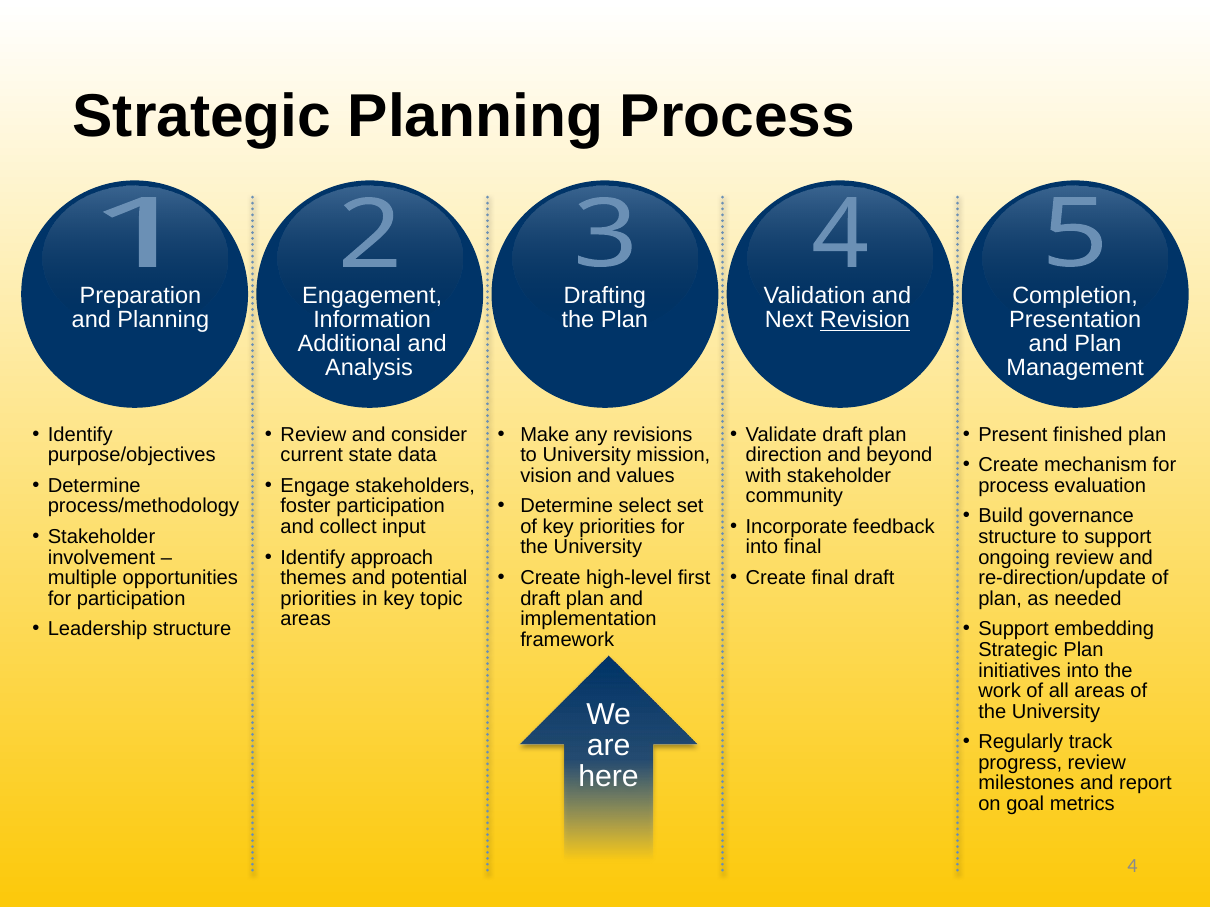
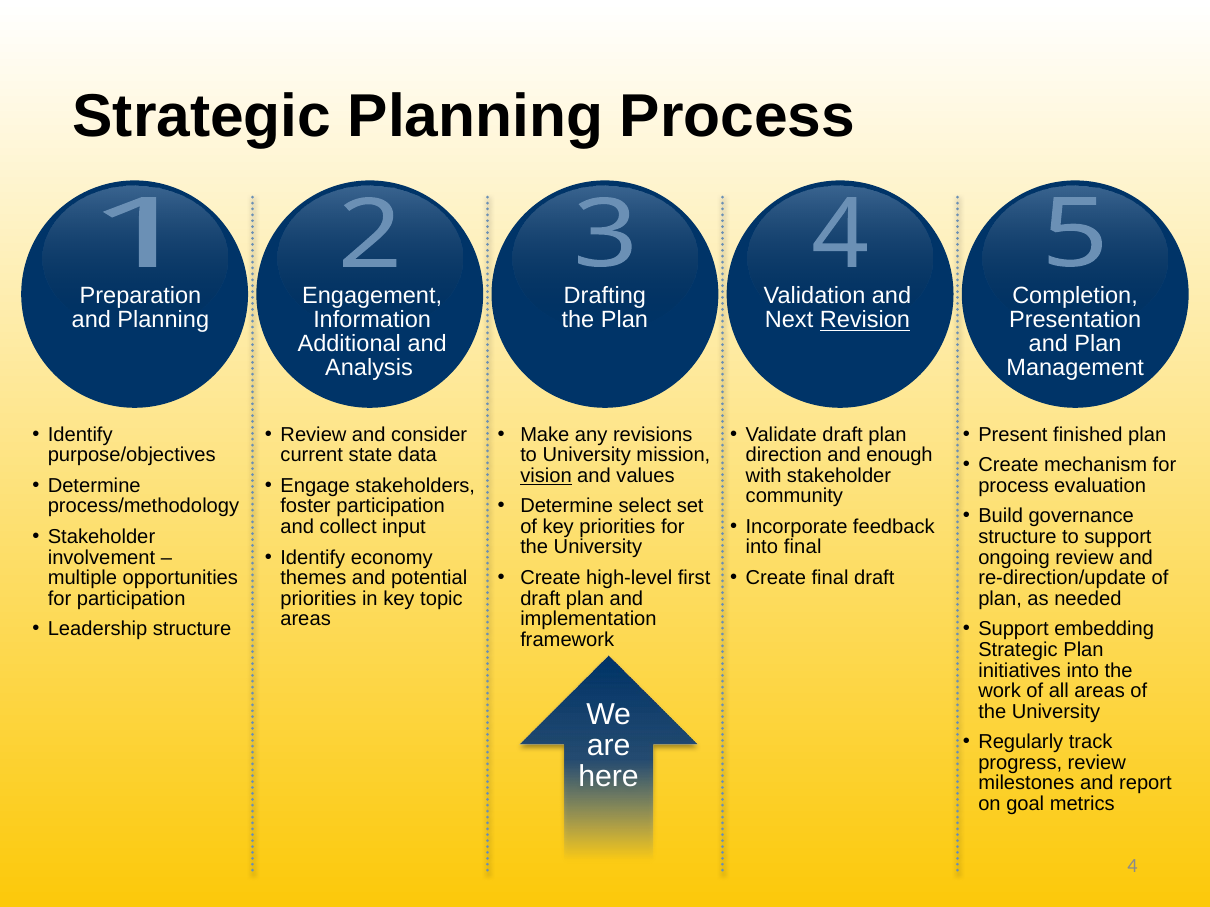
beyond: beyond -> enough (900, 455)
vision underline: none -> present (546, 476)
approach: approach -> economy (392, 558)
